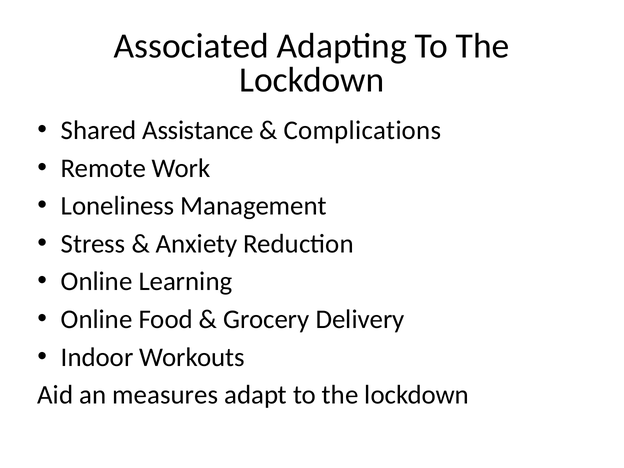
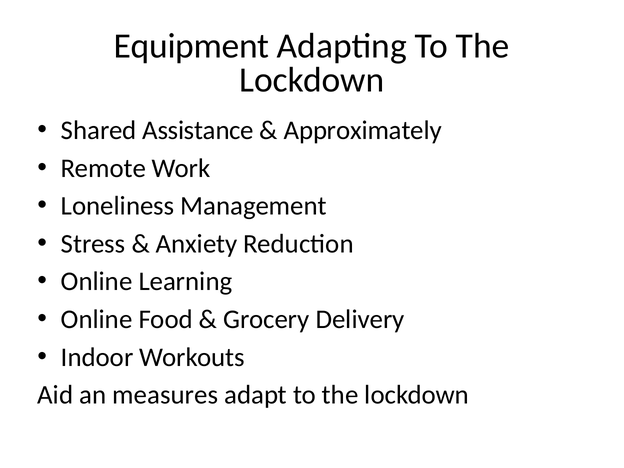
Associated: Associated -> Equipment (192, 46)
Complications: Complications -> Approximately (363, 130)
